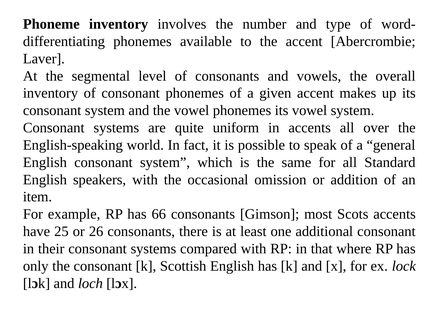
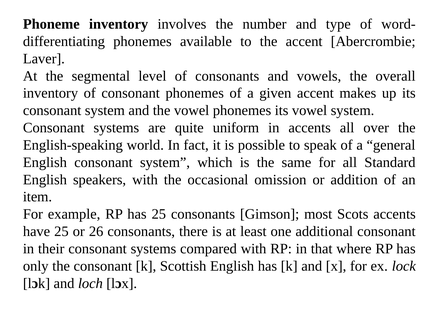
has 66: 66 -> 25 (159, 214)
